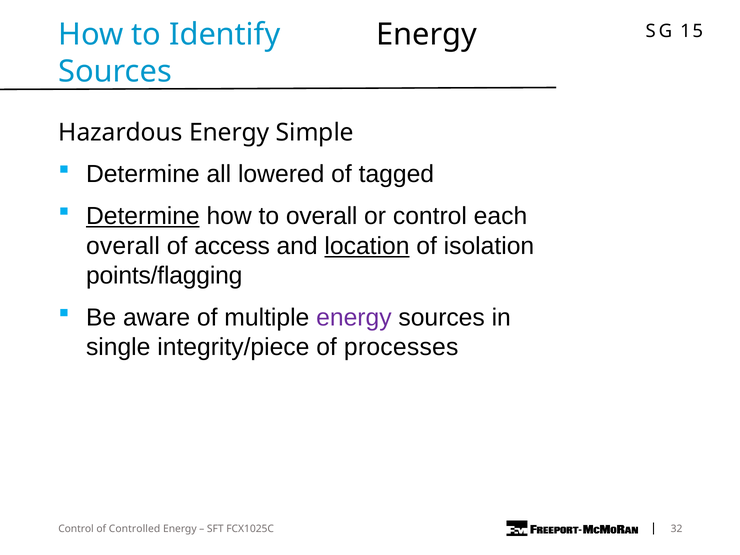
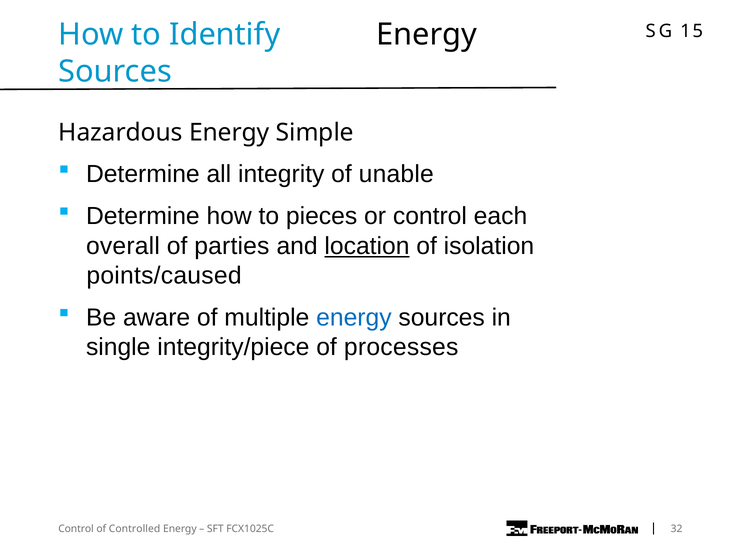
lowered: lowered -> integrity (281, 174)
tagged: tagged -> unable (396, 174)
Determine underline: present -> none (143, 216)
to overall: overall -> pieces (322, 216)
access: access -> parties (232, 246)
points/flagging: points/flagging -> points/caused (164, 276)
energy colour: purple -> blue (354, 317)
